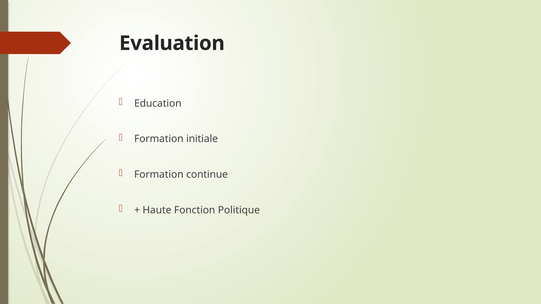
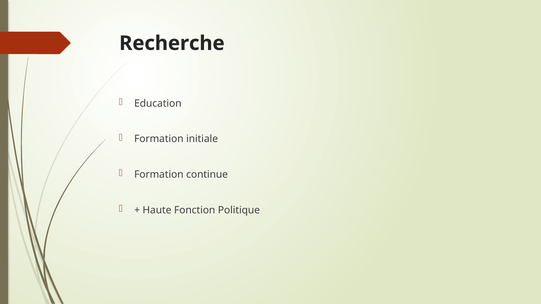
Evaluation: Evaluation -> Recherche (172, 43)
